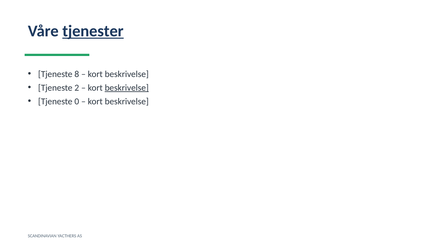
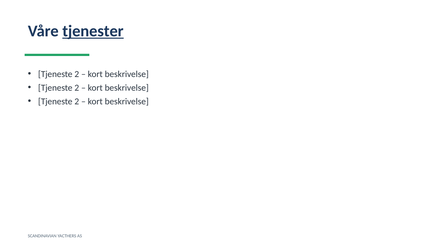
8: 8 -> 2 (77, 74)
beskrivelse underline: present -> none (127, 88)
0: 0 -> 2 (77, 102)
